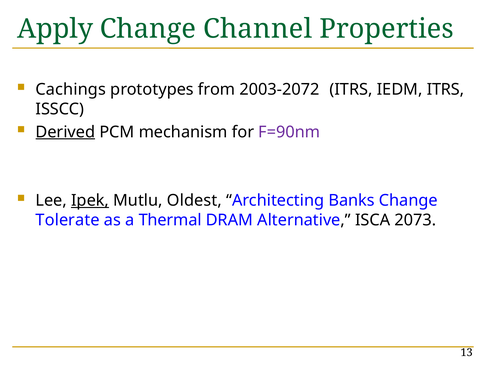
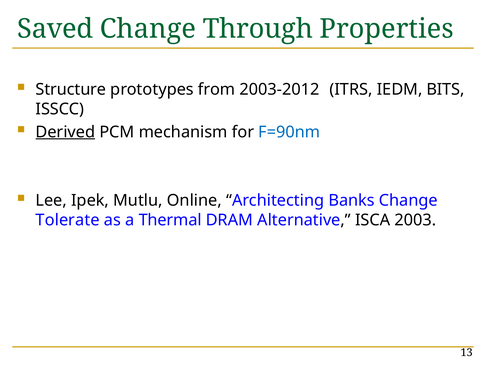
Apply: Apply -> Saved (55, 29)
Channel: Channel -> Through (258, 29)
Cachings: Cachings -> Structure (71, 90)
2003-2072: 2003-2072 -> 2003-2012 (279, 90)
IEDM ITRS: ITRS -> BITS (445, 90)
F=90nm colour: purple -> blue (289, 132)
Ipek underline: present -> none (90, 201)
Oldest: Oldest -> Online (194, 201)
2073: 2073 -> 2003 (415, 220)
